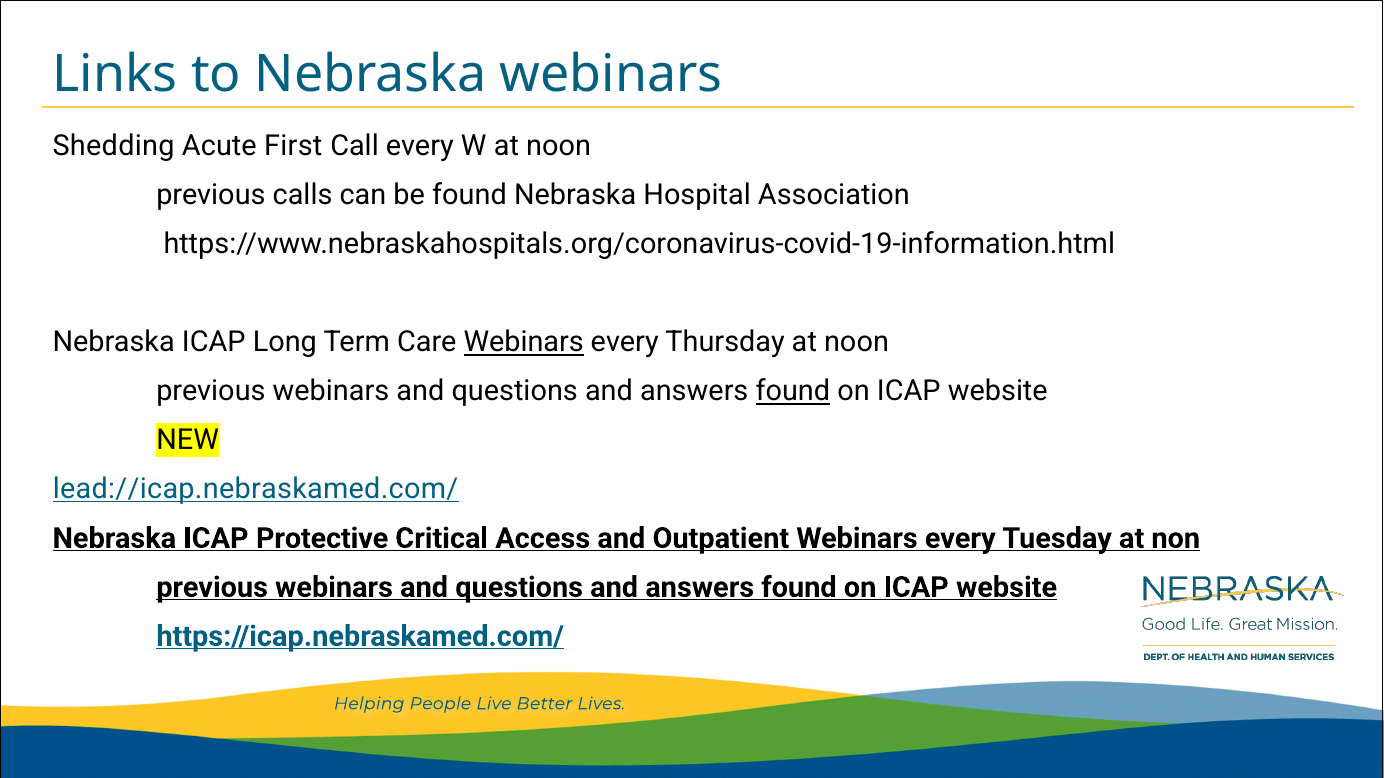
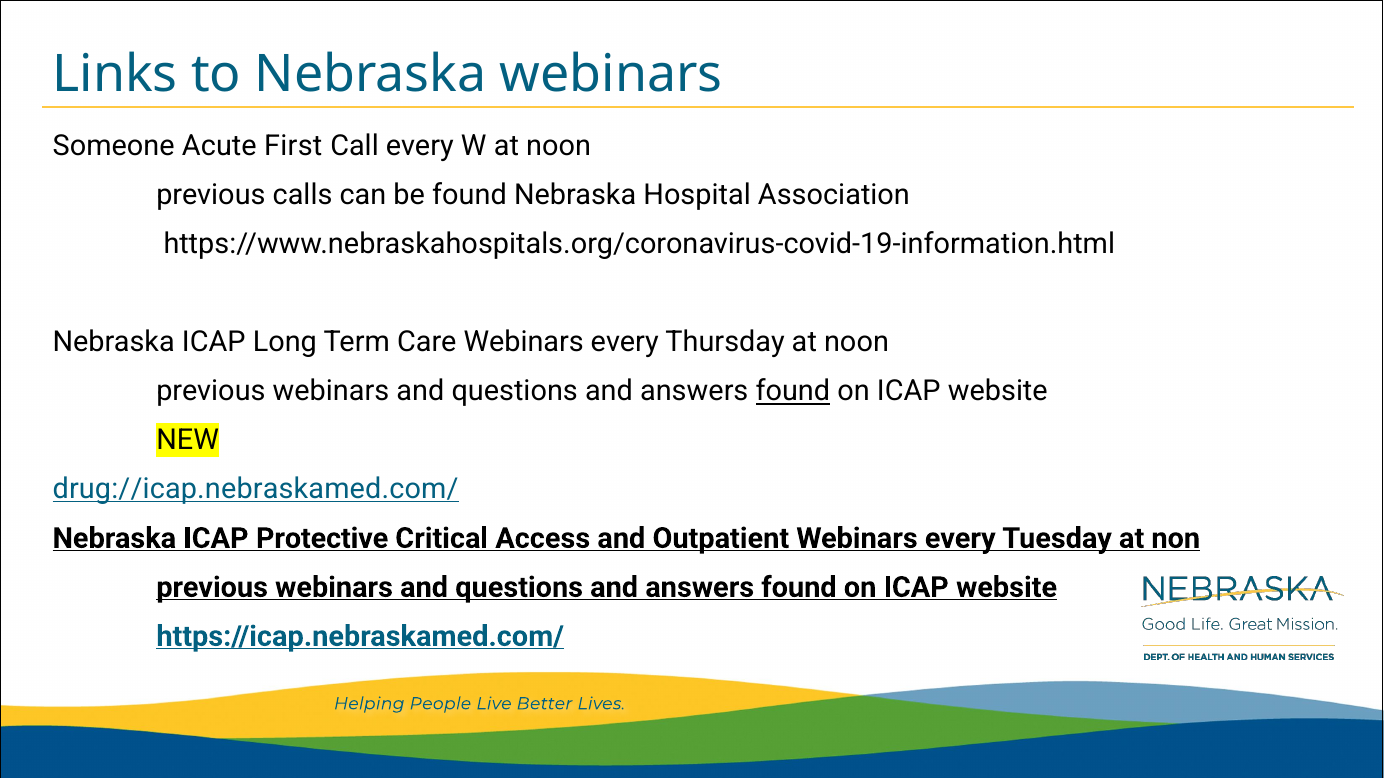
Shedding: Shedding -> Someone (114, 146)
Webinars underline: present -> none (524, 342)
lead://icap.nebraskamed.com/: lead://icap.nebraskamed.com/ -> drug://icap.nebraskamed.com/ (256, 490)
